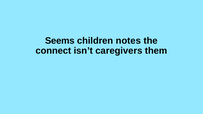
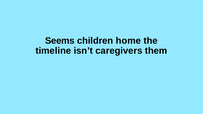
notes: notes -> home (128, 41)
connect: connect -> timeline (53, 51)
